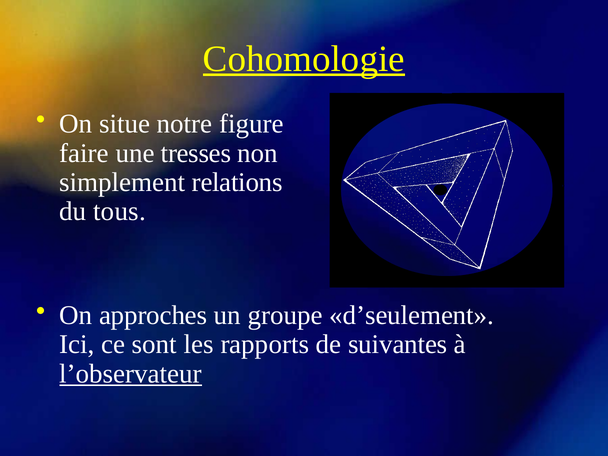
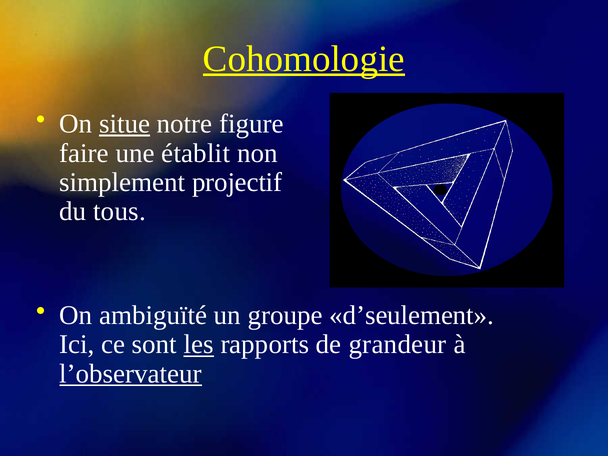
situe underline: none -> present (125, 124)
tresses: tresses -> établit (196, 153)
relations: relations -> projectif (237, 182)
approches: approches -> ambiguïté (153, 315)
les underline: none -> present (199, 344)
suivantes: suivantes -> grandeur (398, 344)
